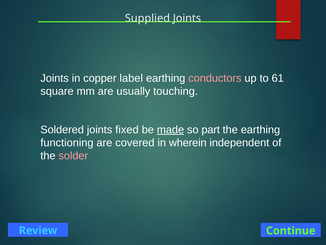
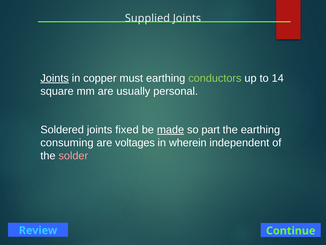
Joints underline: none -> present (55, 78)
label: label -> must (131, 78)
conductors colour: pink -> light green (215, 78)
61: 61 -> 14 (278, 78)
touching: touching -> personal (176, 91)
functioning: functioning -> consuming (67, 143)
covered: covered -> voltages (135, 143)
